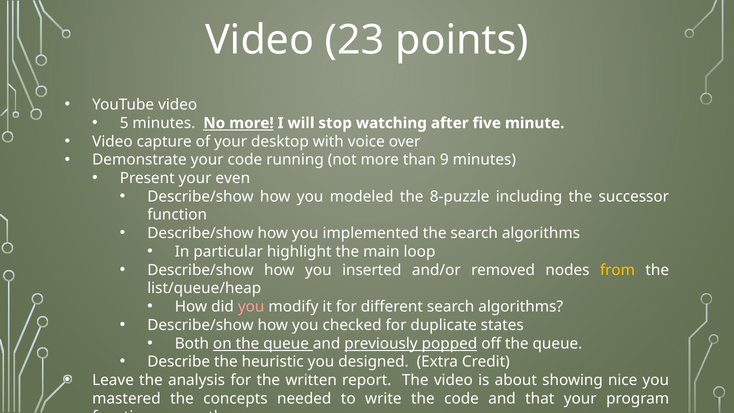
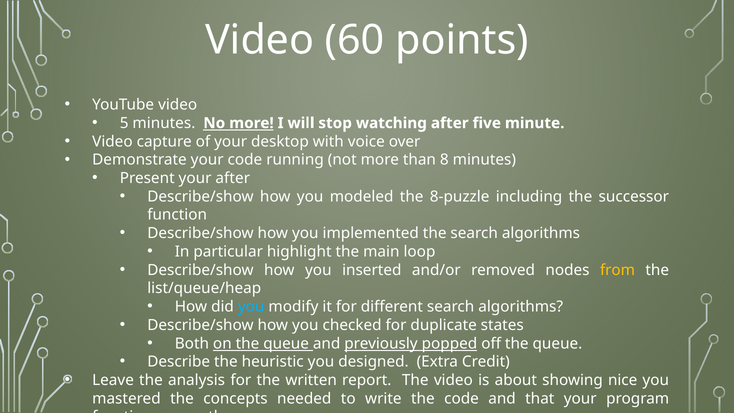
23: 23 -> 60 (355, 40)
9: 9 -> 8 (444, 160)
your even: even -> after (233, 178)
you colour: pink -> light blue (251, 307)
